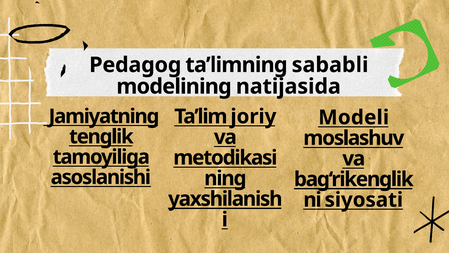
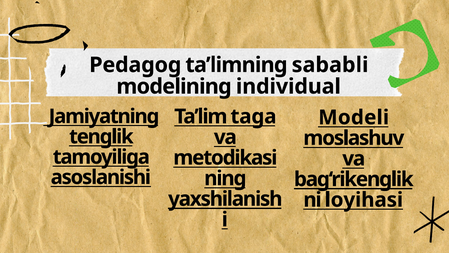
natijasida: natijasida -> individual (288, 86)
joriy: joriy -> taga (253, 116)
siyosati: siyosati -> loyihasi (364, 200)
